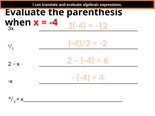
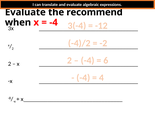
parenthesis: parenthesis -> recommend (95, 12)
